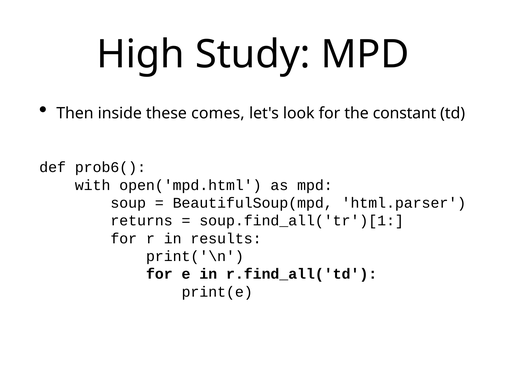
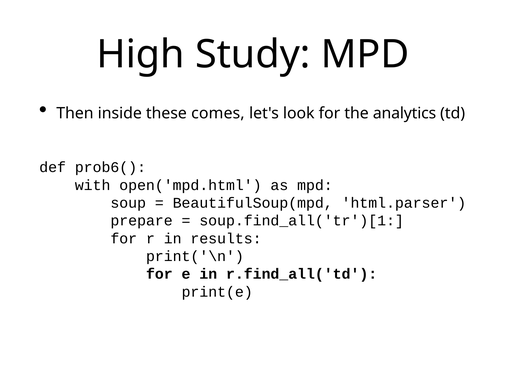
constant: constant -> analytics (405, 113)
returns: returns -> prepare (142, 221)
